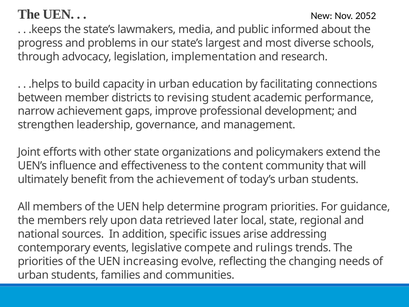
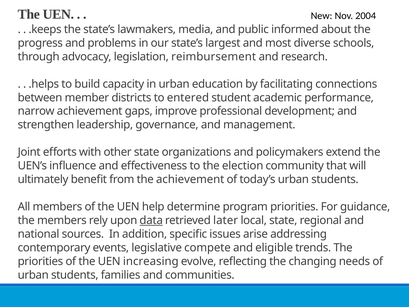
2052: 2052 -> 2004 (366, 16)
implementation: implementation -> reimbursement (214, 57)
revising: revising -> entered (188, 98)
content: content -> election (243, 166)
data underline: none -> present (151, 220)
rulings: rulings -> eligible (274, 248)
